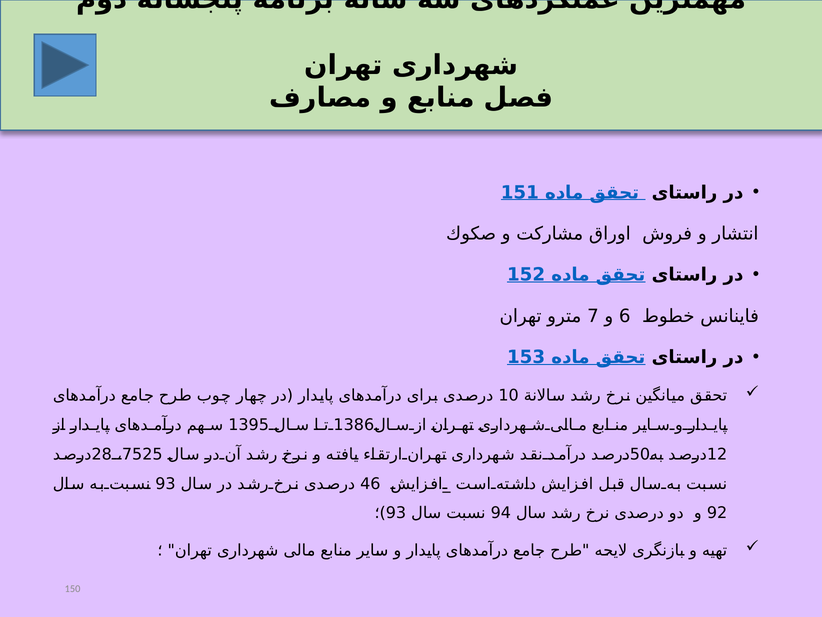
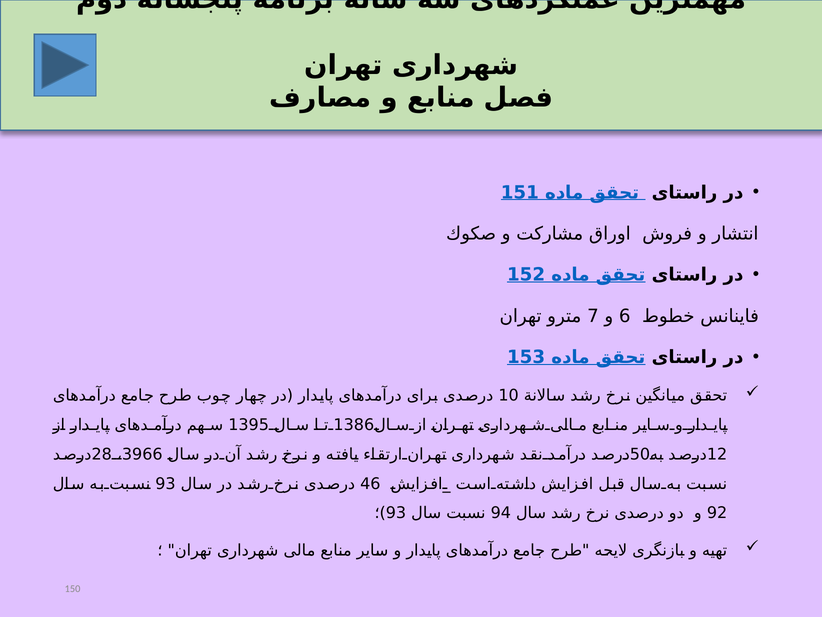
7525: 7525 -> 3966 (142, 454)
